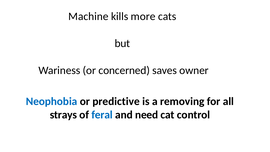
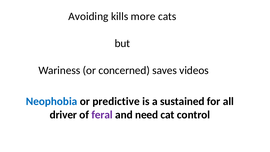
Machine: Machine -> Avoiding (88, 16)
owner: owner -> videos (194, 70)
removing: removing -> sustained (182, 101)
strays: strays -> driver (63, 115)
feral colour: blue -> purple (102, 115)
